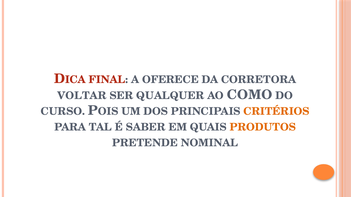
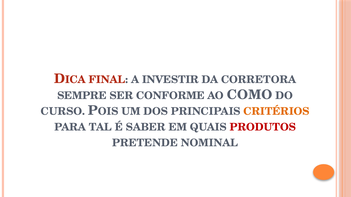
OFERECE: OFERECE -> INVESTIR (170, 80)
VOLTAR: VOLTAR -> SEMPRE (82, 96)
QUALQUER: QUALQUER -> CONFORME (170, 96)
PRODUTOS colour: orange -> red (263, 127)
